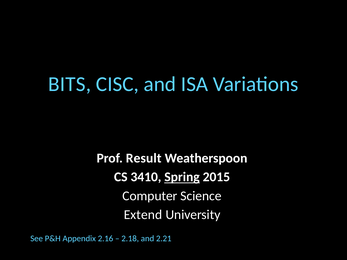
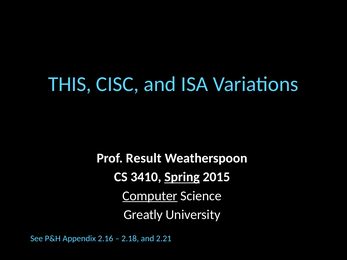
BITS: BITS -> THIS (70, 84)
Computer underline: none -> present (150, 196)
Extend: Extend -> Greatly (143, 215)
